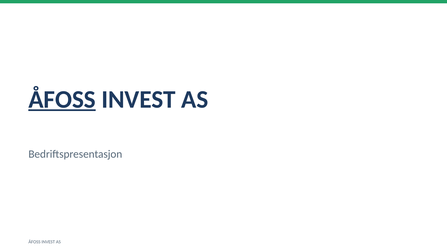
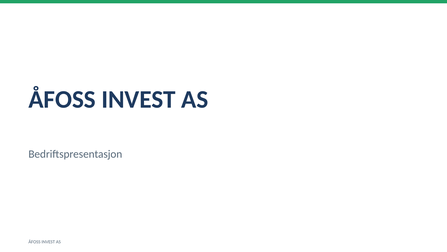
ÅFOSS underline: present -> none (62, 99)
